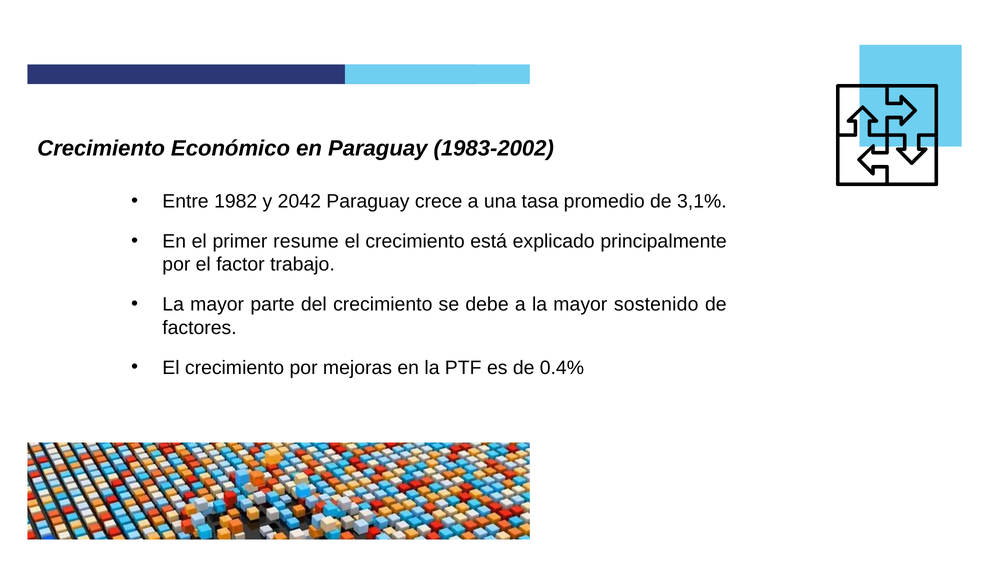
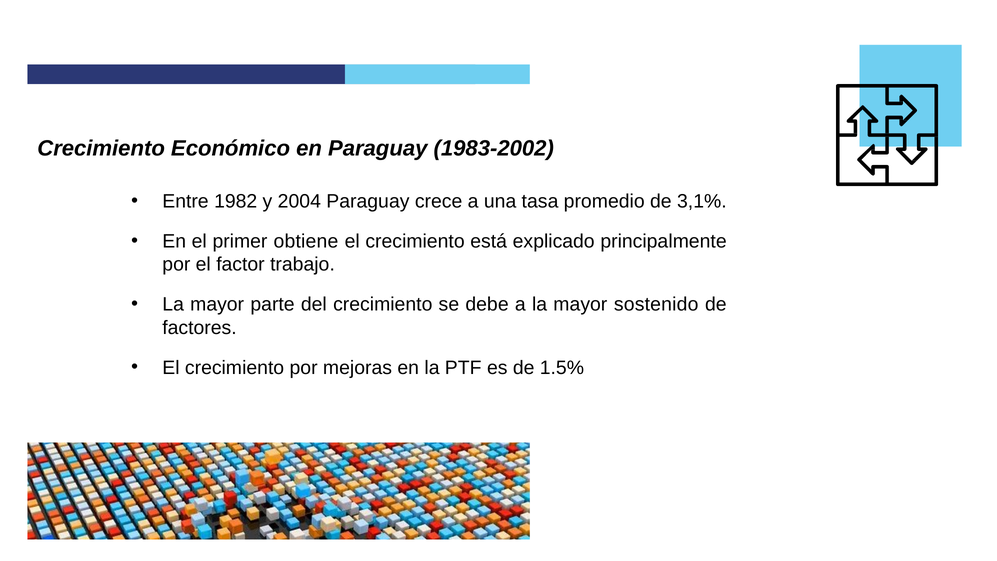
2042: 2042 -> 2004 (299, 201)
resume: resume -> obtiene (306, 241)
0.4%: 0.4% -> 1.5% (562, 368)
